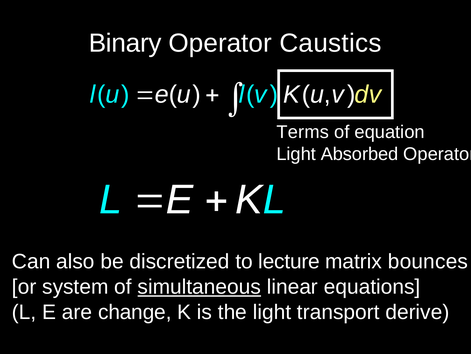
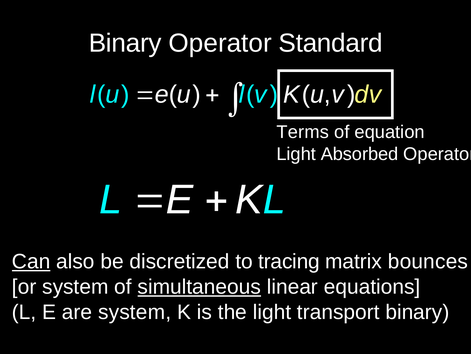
Caustics: Caustics -> Standard (331, 43)
Can underline: none -> present (31, 261)
lecture: lecture -> tracing (289, 261)
are change: change -> system (135, 311)
transport derive: derive -> binary (417, 311)
